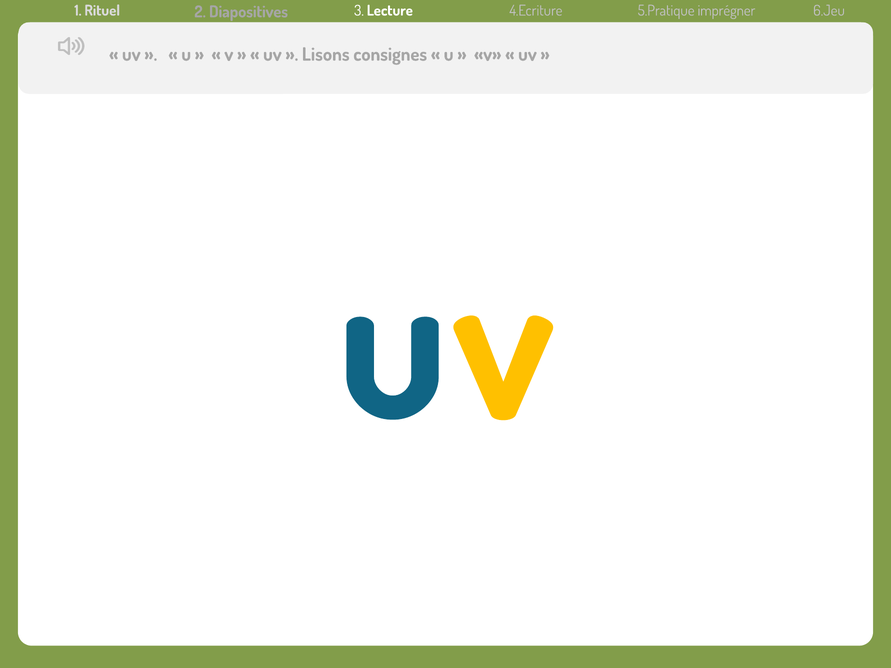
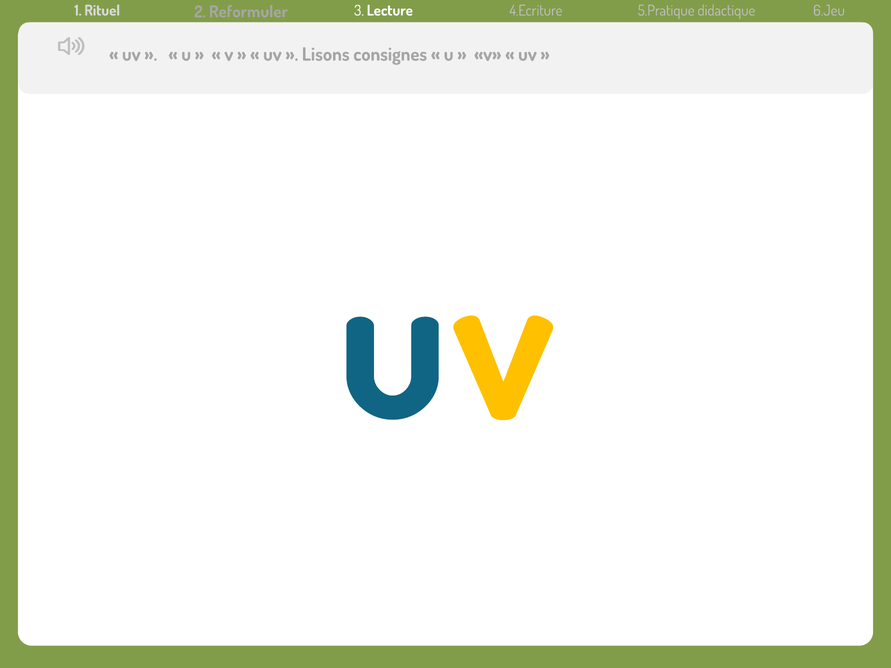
Diapositives: Diapositives -> Reformuler (248, 12)
imprégner: imprégner -> didactique (726, 11)
